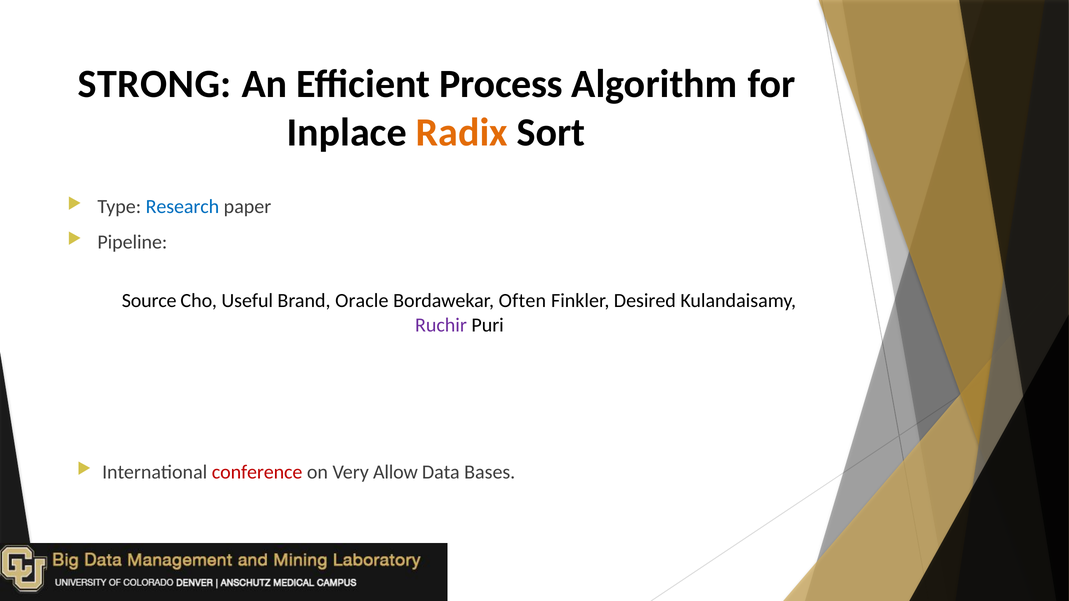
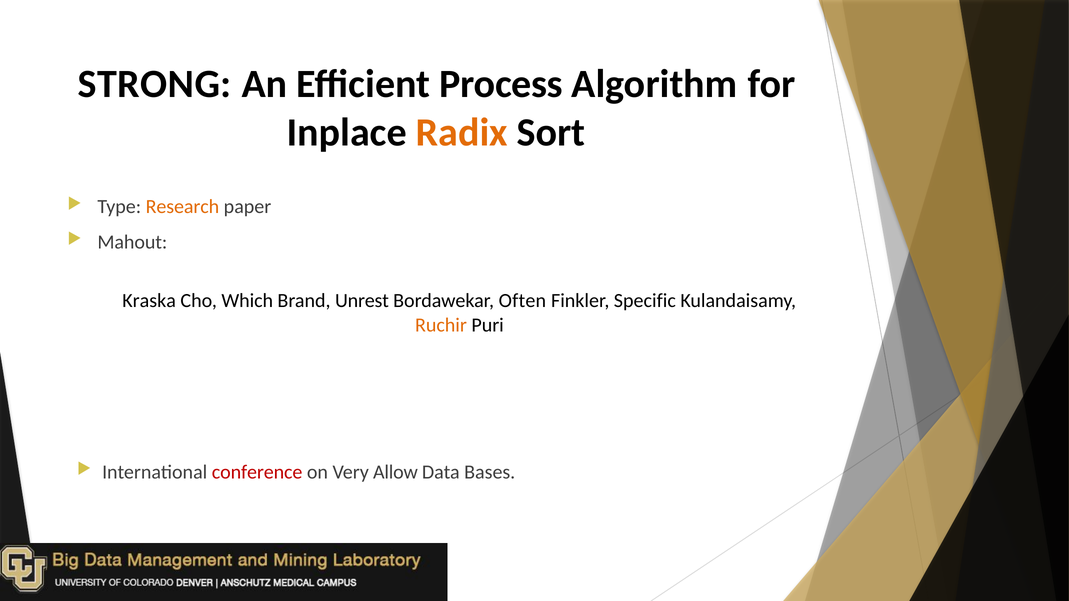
Research colour: blue -> orange (182, 207)
Pipeline: Pipeline -> Mahout (132, 242)
Source: Source -> Kraska (149, 301)
Useful: Useful -> Which (247, 301)
Oracle: Oracle -> Unrest (362, 301)
Desired: Desired -> Specific (645, 301)
Ruchir colour: purple -> orange (441, 325)
